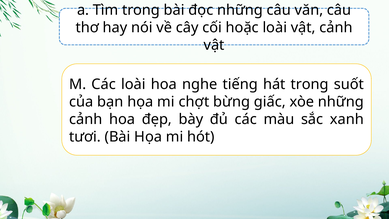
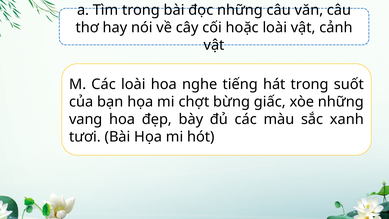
cảnh: cảnh -> vang (86, 119)
